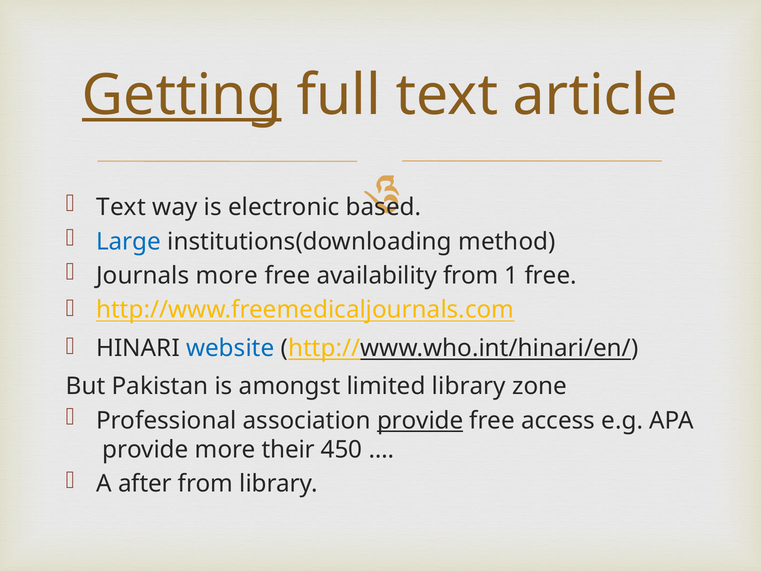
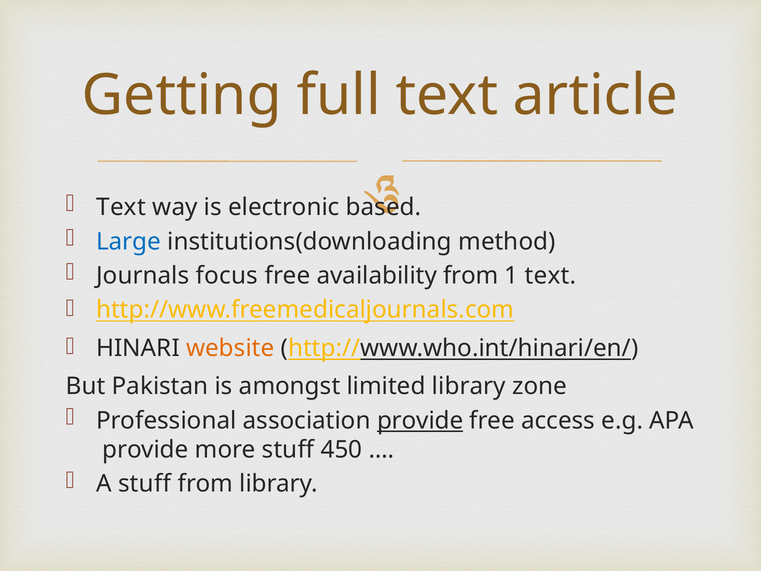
Getting underline: present -> none (182, 95)
Journals more: more -> focus (227, 276)
1 free: free -> text (551, 276)
website colour: blue -> orange (230, 348)
more their: their -> stuff (288, 450)
A after: after -> stuff (145, 484)
